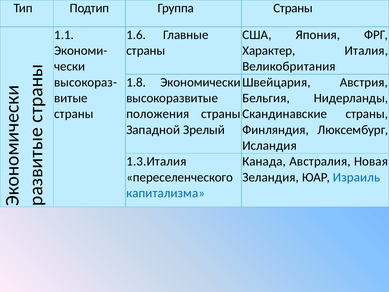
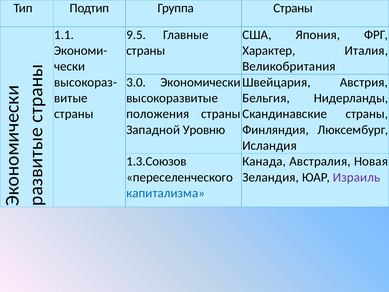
1.6: 1.6 -> 9.5 (136, 35)
1.8: 1.8 -> 3.0 (136, 82)
Зрелый: Зрелый -> Уровню (204, 130)
1.3.Италия: 1.3.Италия -> 1.3.Союзов (157, 161)
Израиль colour: blue -> purple (357, 177)
